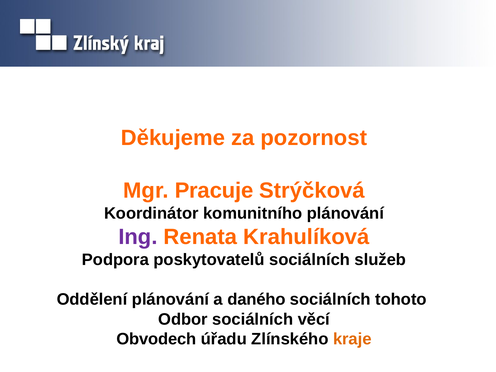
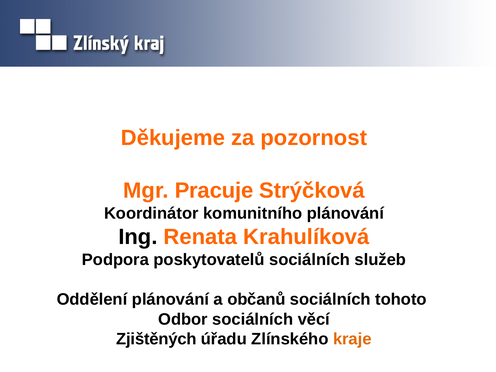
Ing colour: purple -> black (138, 237)
daného: daného -> občanů (256, 299)
Obvodech: Obvodech -> Zjištěných (156, 339)
